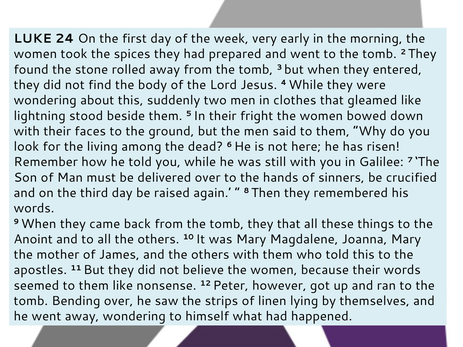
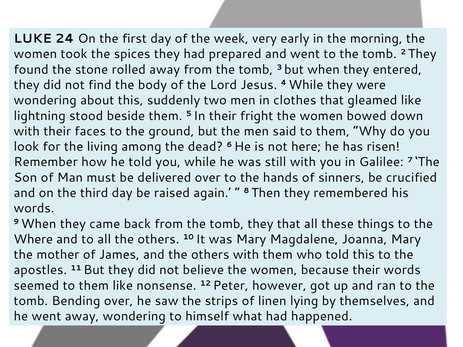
Anoint: Anoint -> Where (33, 239)
